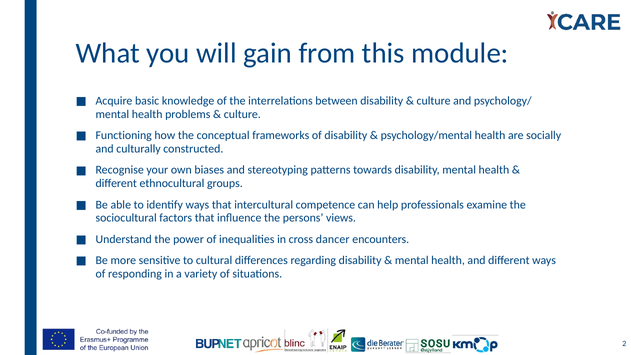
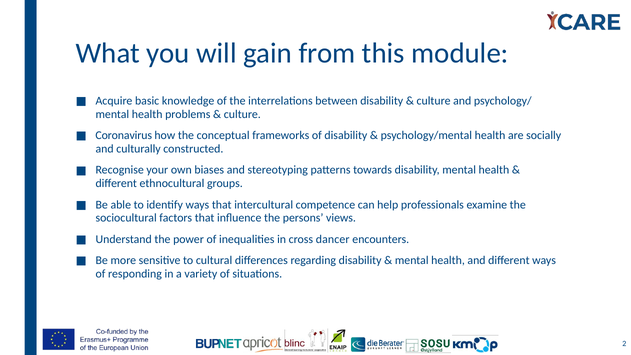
Functioning: Functioning -> Coronavirus (124, 135)
